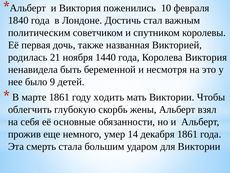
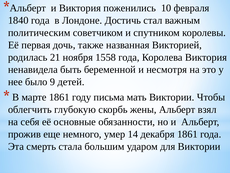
1440: 1440 -> 1558 (106, 57)
ходить: ходить -> письма (109, 97)
